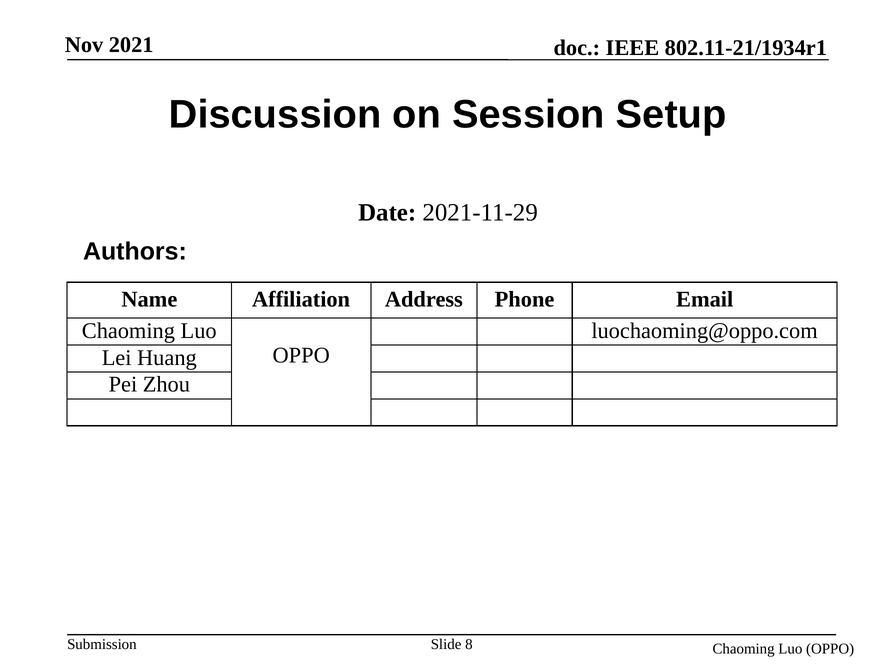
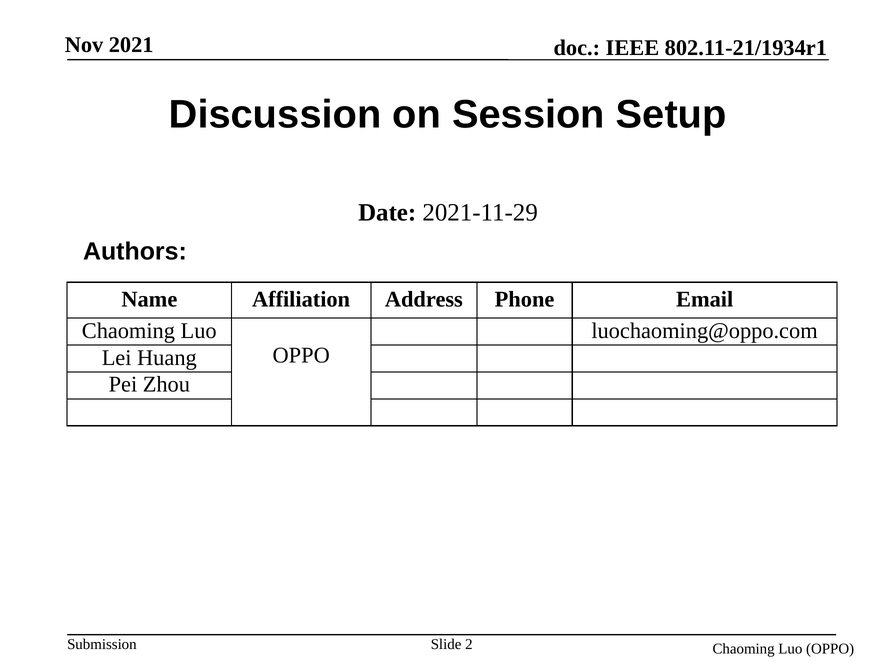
8: 8 -> 2 (469, 644)
